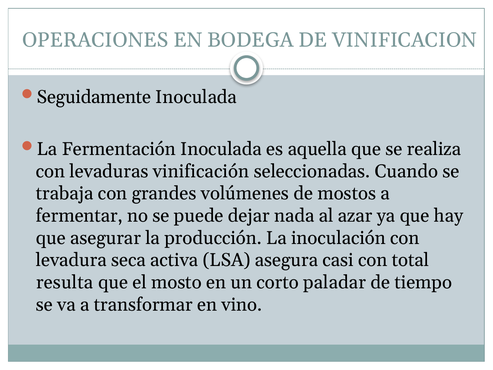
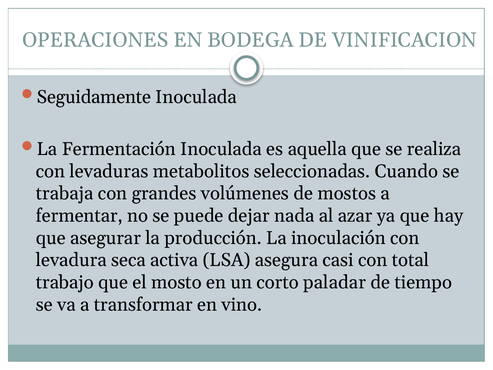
vinificación: vinificación -> metabolitos (201, 171)
resulta: resulta -> trabajo (65, 282)
